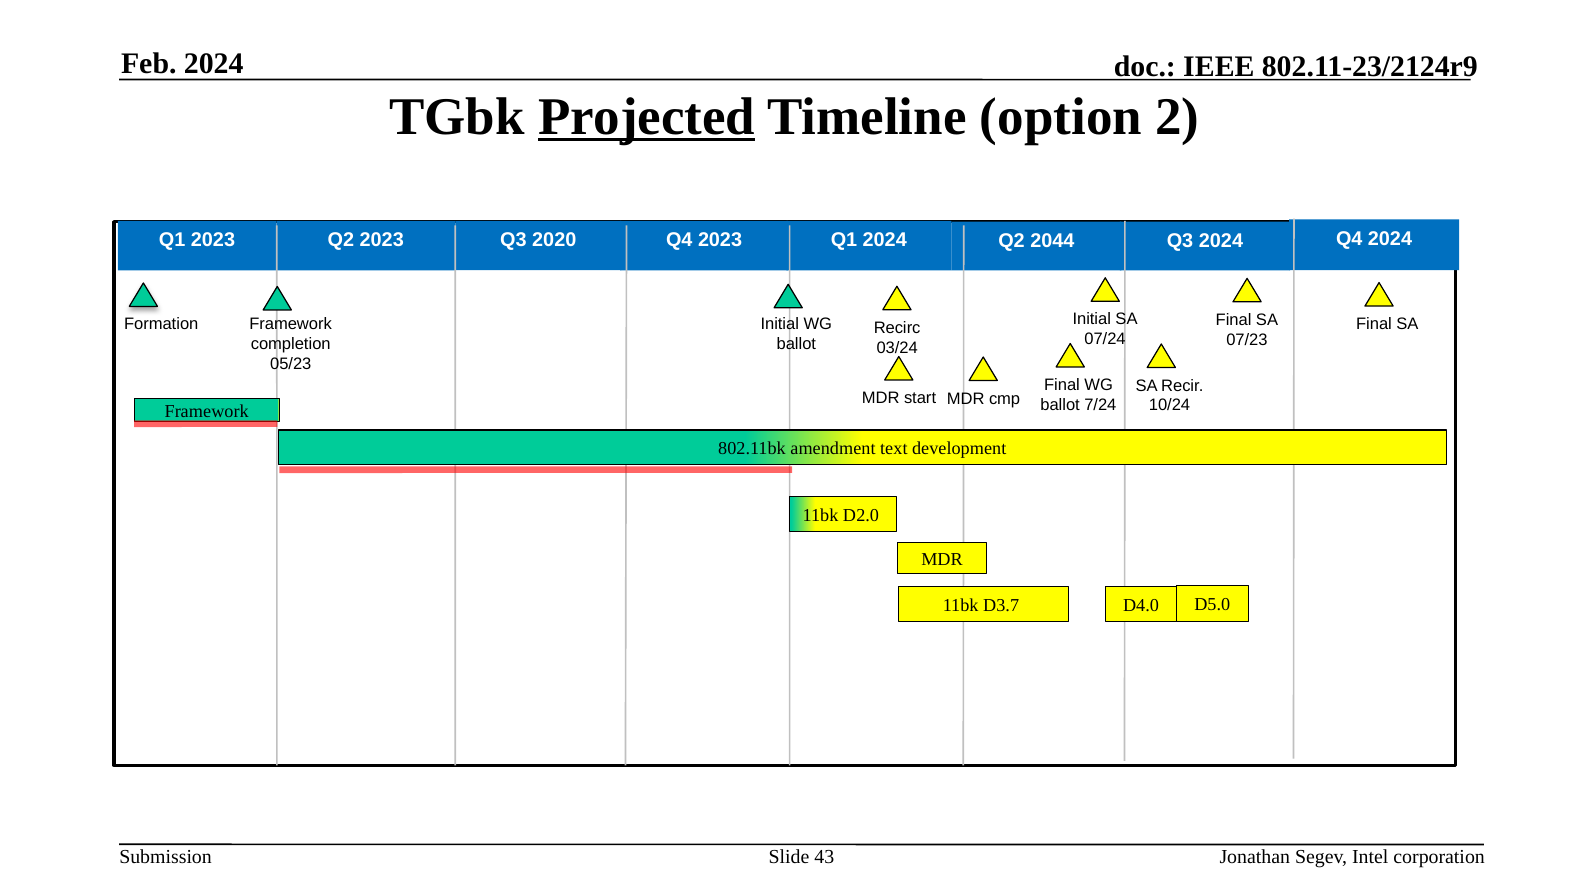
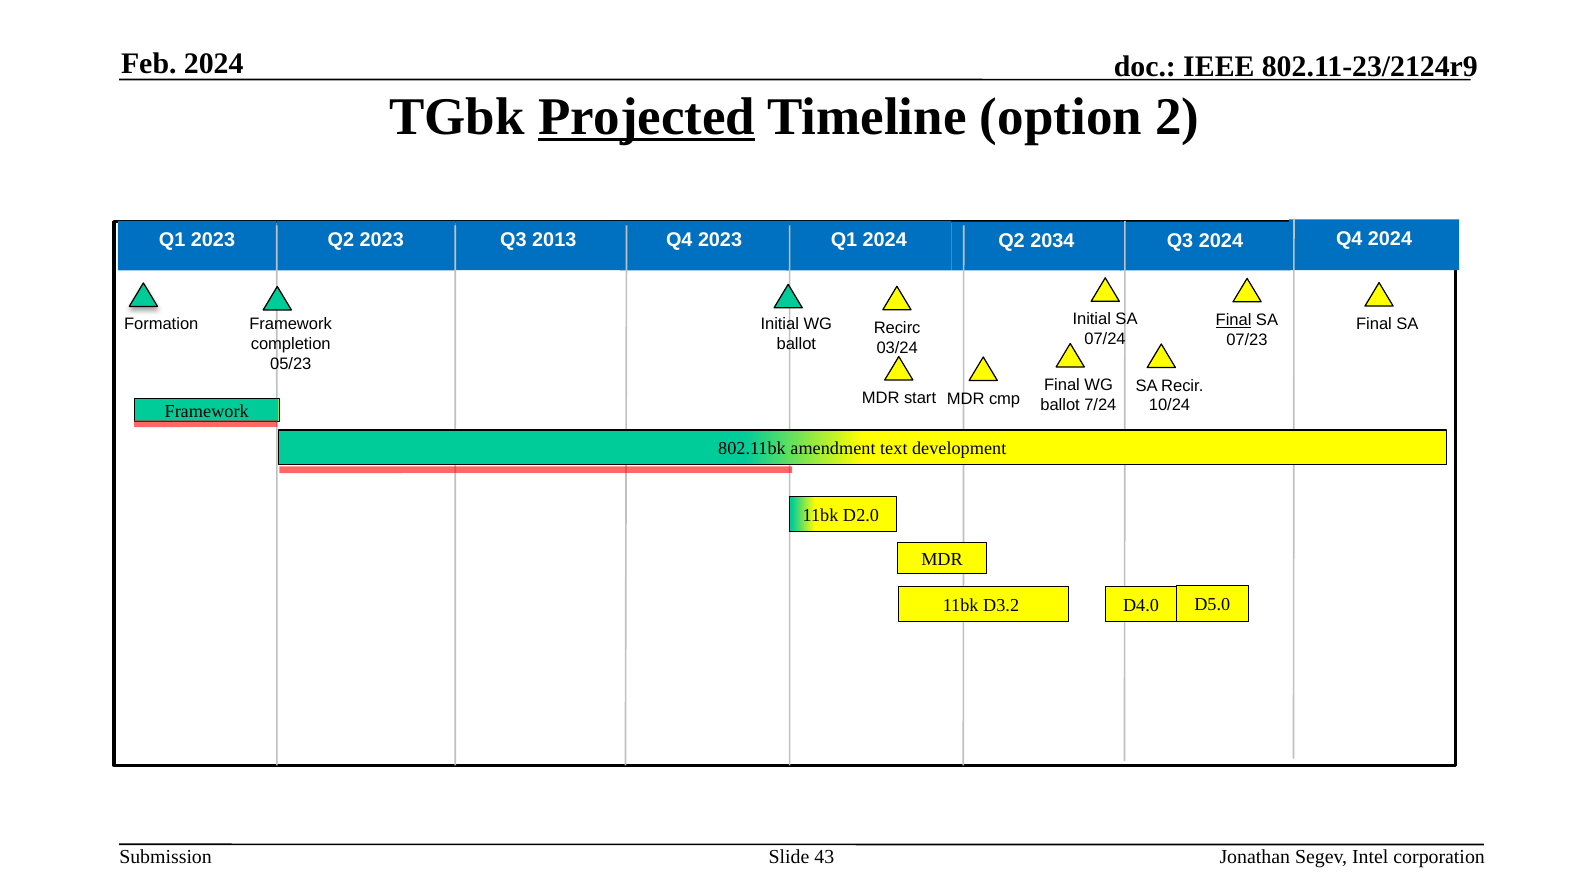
2020: 2020 -> 2013 (554, 240)
2044: 2044 -> 2034 (1052, 241)
Final underline: none -> present (1234, 320)
D3.7: D3.7 -> D3.2 (1001, 606)
